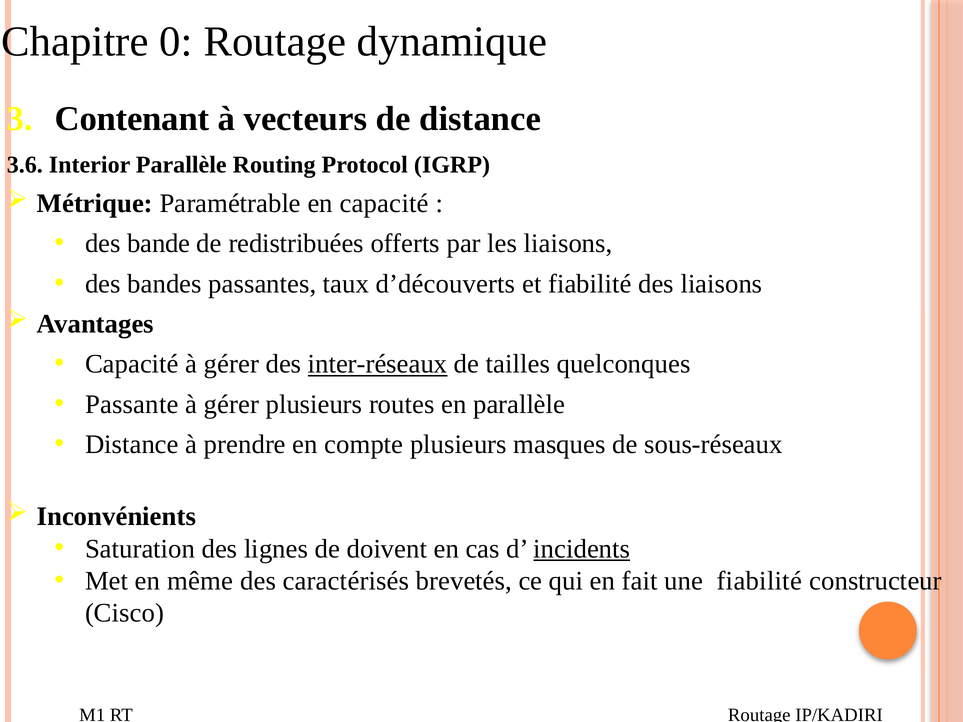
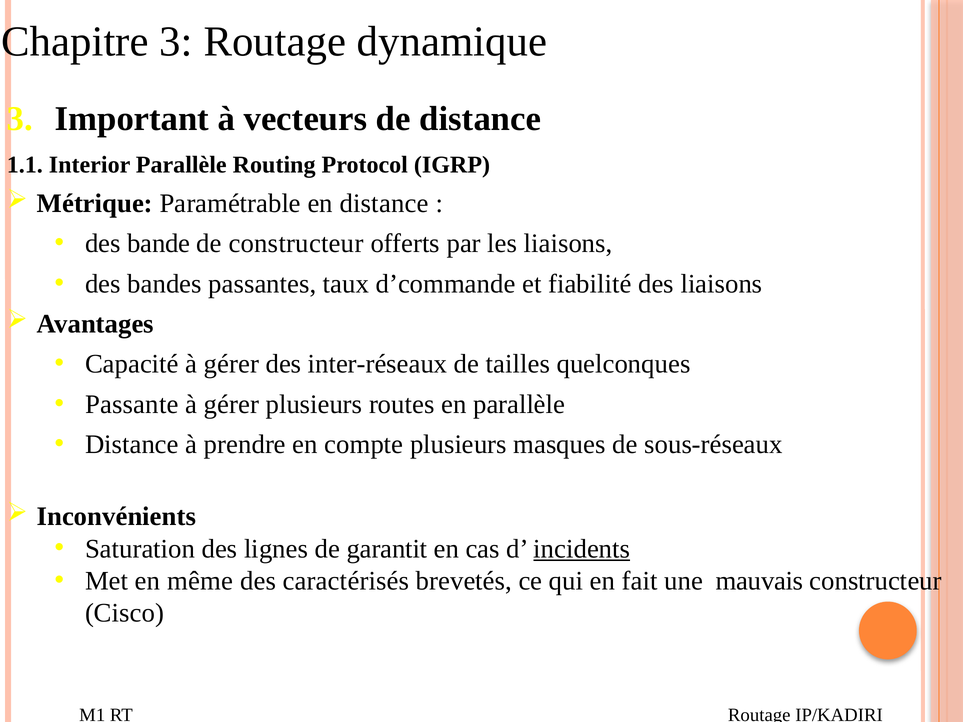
Chapitre 0: 0 -> 3 (176, 41)
Contenant: Contenant -> Important (132, 119)
3.6: 3.6 -> 1.1 (25, 165)
en capacité: capacité -> distance (384, 204)
de redistribuées: redistribuées -> constructeur (296, 244)
d’découverts: d’découverts -> d’commande (446, 284)
inter-réseaux underline: present -> none (378, 364)
doivent: doivent -> garantit (387, 549)
une fiabilité: fiabilité -> mauvais (760, 581)
